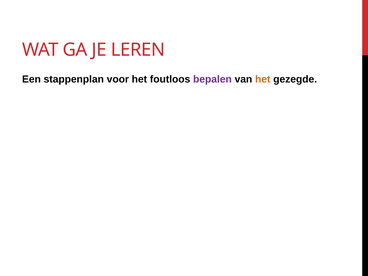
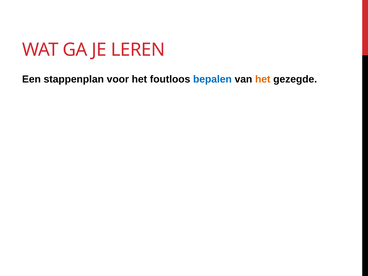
bepalen colour: purple -> blue (212, 79)
